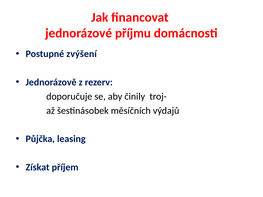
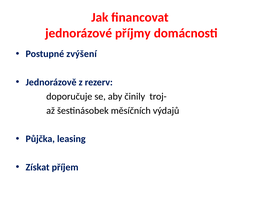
příjmu: příjmu -> příjmy (133, 33)
